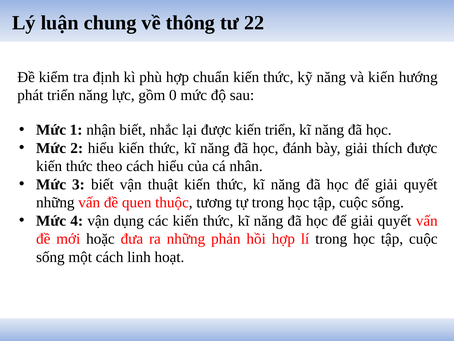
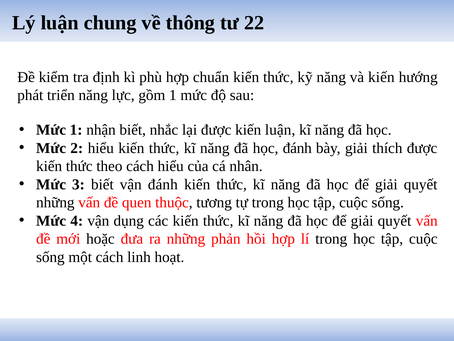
gồm 0: 0 -> 1 (173, 95)
kiến triển: triển -> luận (280, 130)
vận thuật: thuật -> đánh (163, 184)
